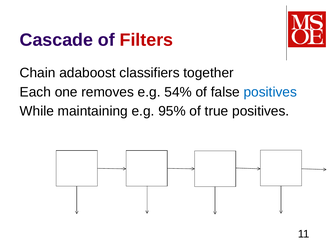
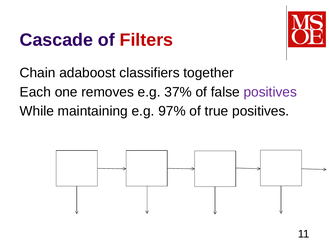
54%: 54% -> 37% (178, 92)
positives colour: blue -> purple (270, 92)
95%: 95% -> 97% (172, 111)
